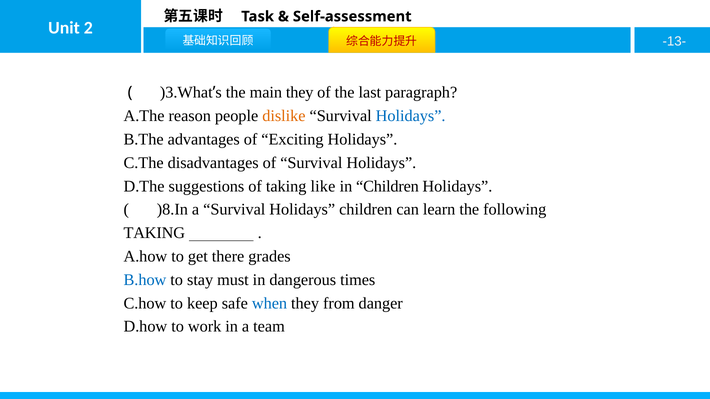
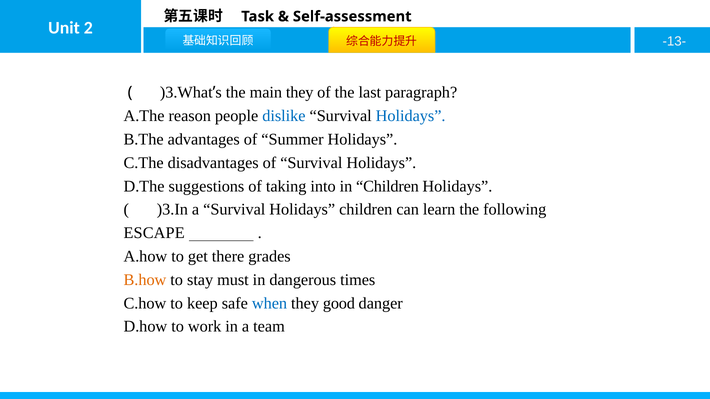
dislike colour: orange -> blue (284, 116)
Exciting: Exciting -> Summer (292, 140)
like: like -> into (323, 186)
)8.In: )8.In -> )3.In (172, 210)
TAKING: TAKING -> ESCAPE (154, 233)
B.how colour: blue -> orange (145, 280)
from: from -> good (339, 303)
